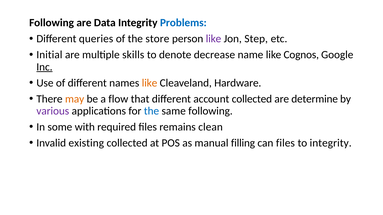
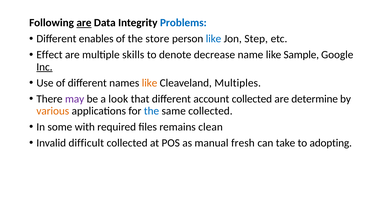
are underline: none -> present (84, 23)
queries: queries -> enables (96, 39)
like colour: purple -> blue (214, 39)
Initial: Initial -> Effect (49, 55)
Cognos: Cognos -> Sample (301, 55)
Hardware: Hardware -> Multiples (238, 83)
may colour: orange -> purple (75, 99)
flow: flow -> look (118, 99)
various colour: purple -> orange (53, 111)
same following: following -> collected (210, 111)
existing: existing -> difficult (86, 143)
filling: filling -> fresh (243, 143)
can files: files -> take (286, 143)
to integrity: integrity -> adopting (331, 143)
